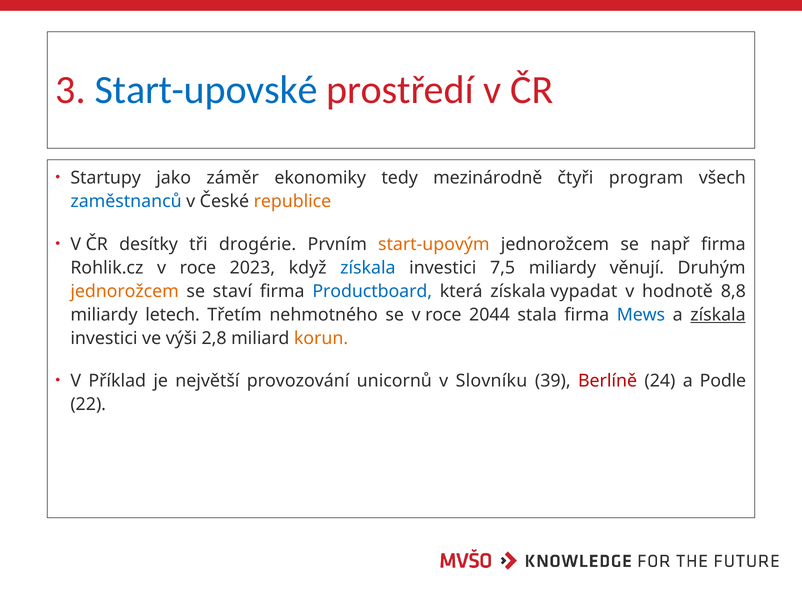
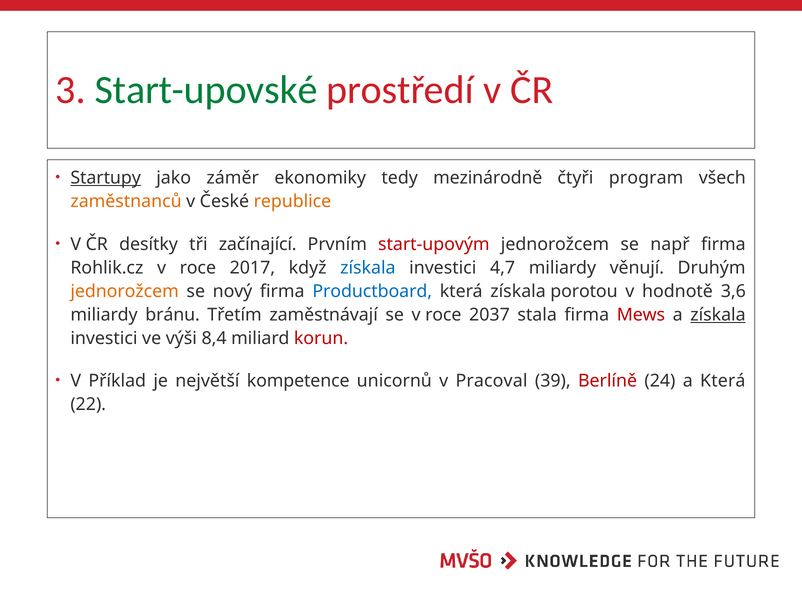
Start-upovské colour: blue -> green (206, 90)
Startupy underline: none -> present (106, 178)
zaměstnanců colour: blue -> orange (126, 202)
drogérie: drogérie -> začínající (258, 245)
start-upovým colour: orange -> red (434, 245)
2023: 2023 -> 2017 (252, 268)
7,5: 7,5 -> 4,7 (503, 268)
staví: staví -> nový (233, 291)
vypadat: vypadat -> porotou (584, 291)
8,8: 8,8 -> 3,6 (733, 291)
letech: letech -> bránu (173, 315)
nehmotného: nehmotného -> zaměstnávají (324, 315)
2044: 2044 -> 2037 (489, 315)
Mews colour: blue -> red (641, 315)
2,8: 2,8 -> 8,4 (214, 338)
korun colour: orange -> red (321, 338)
provozování: provozování -> kompetence (298, 381)
Slovníku: Slovníku -> Pracoval (492, 381)
a Podle: Podle -> Která (723, 381)
